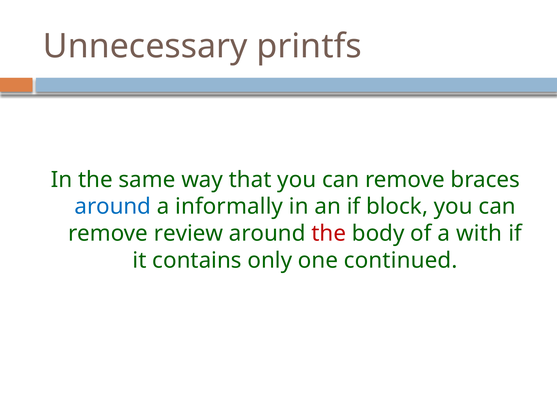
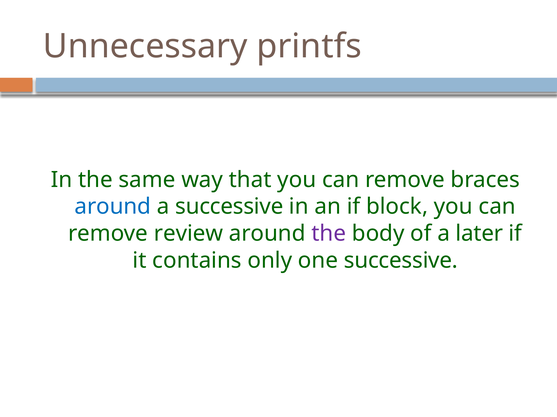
a informally: informally -> successive (229, 207)
the colour: red -> purple (329, 234)
with: with -> later (479, 234)
one continued: continued -> successive (401, 261)
